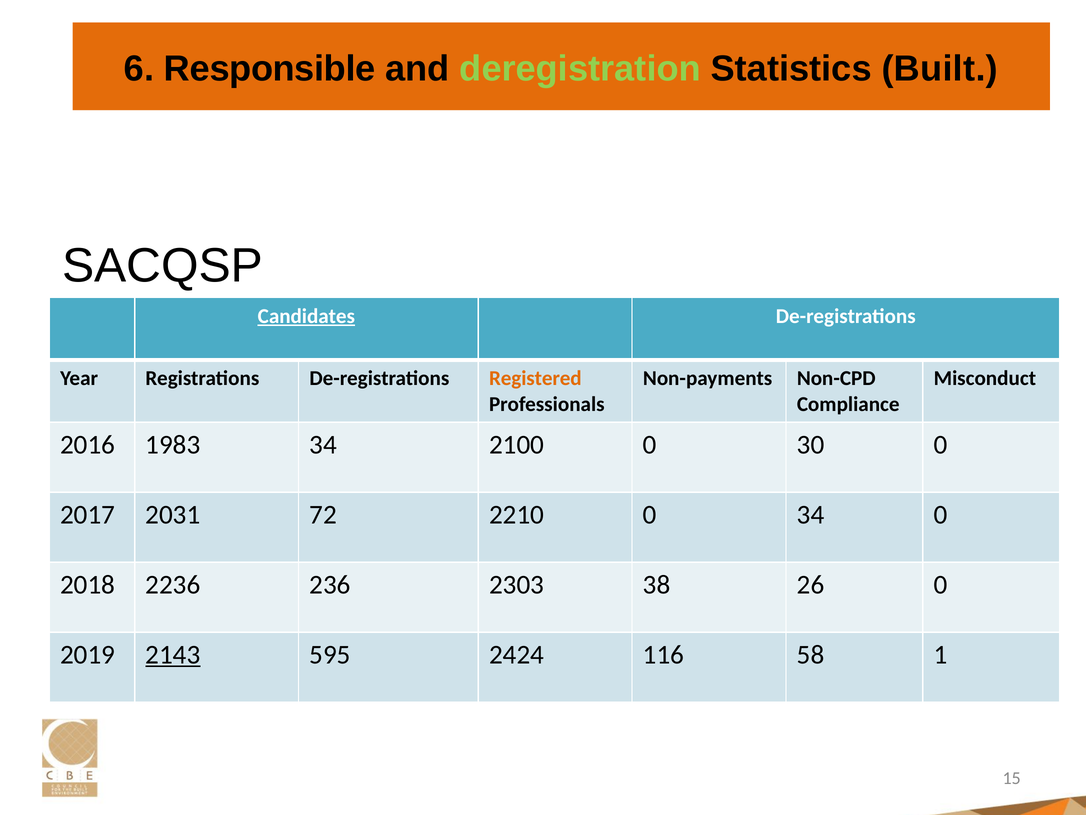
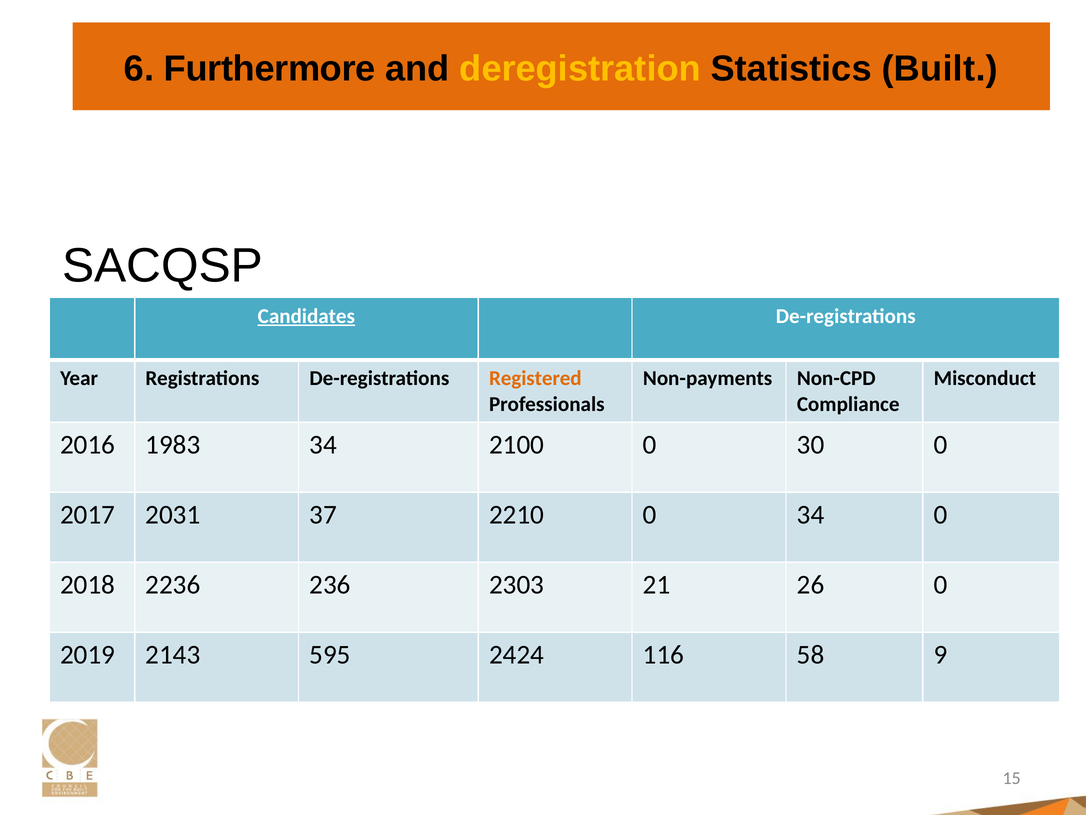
Responsible: Responsible -> Furthermore (270, 69)
deregistration colour: light green -> yellow (580, 69)
72: 72 -> 37 (323, 514)
38: 38 -> 21 (657, 584)
2143 underline: present -> none (173, 654)
1: 1 -> 9 (941, 654)
